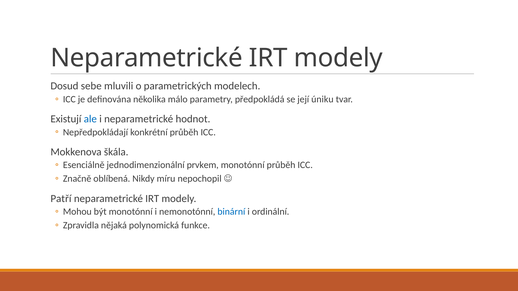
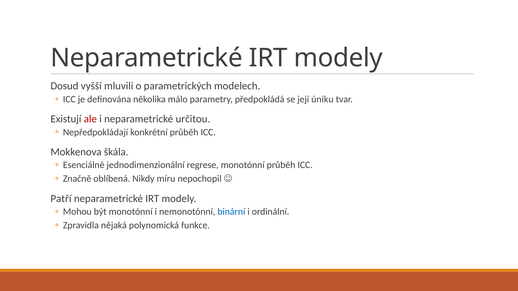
sebe: sebe -> vyšší (91, 86)
ale colour: blue -> red (90, 119)
hodnot: hodnot -> určitou (193, 119)
prvkem: prvkem -> regrese (203, 165)
